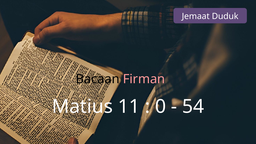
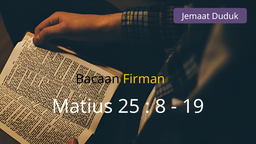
Firman colour: pink -> yellow (144, 79)
11: 11 -> 25 (129, 107)
0: 0 -> 8 (161, 107)
54: 54 -> 19 (193, 107)
